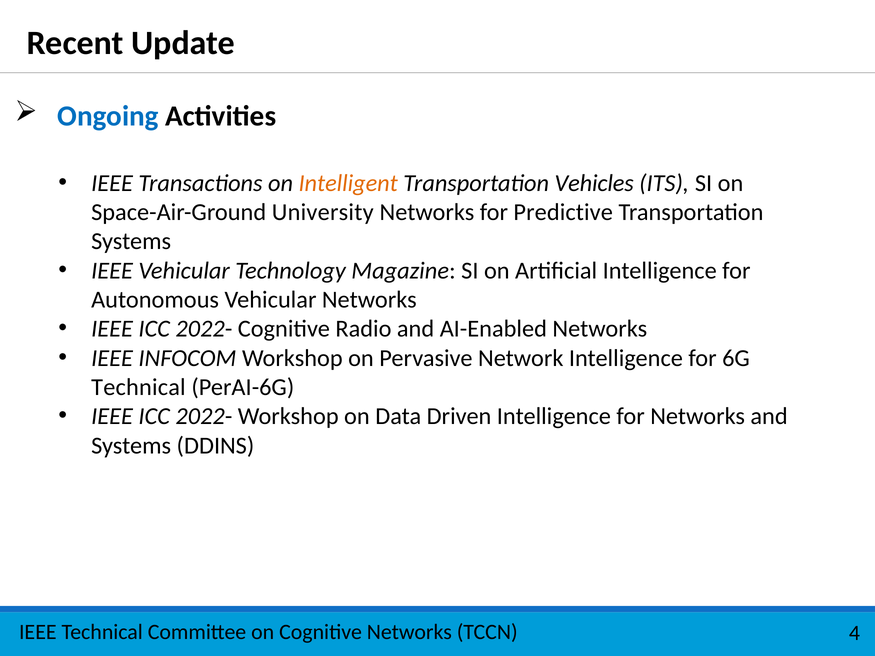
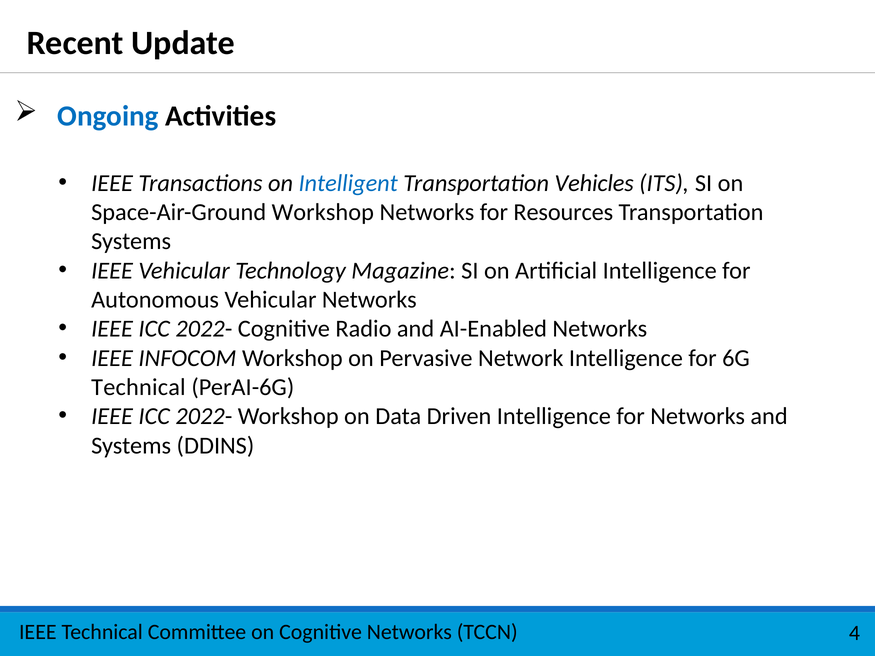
Intelligent colour: orange -> blue (348, 183)
Space-Air-Ground University: University -> Workshop (323, 212)
Predictive: Predictive -> Resources (563, 212)
